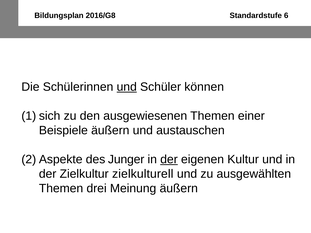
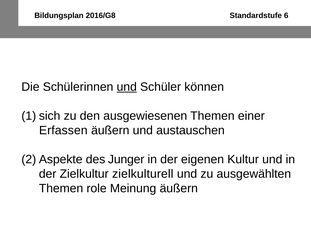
Beispiele: Beispiele -> Erfassen (63, 131)
der underline: present -> none (169, 160)
drei: drei -> role (97, 189)
